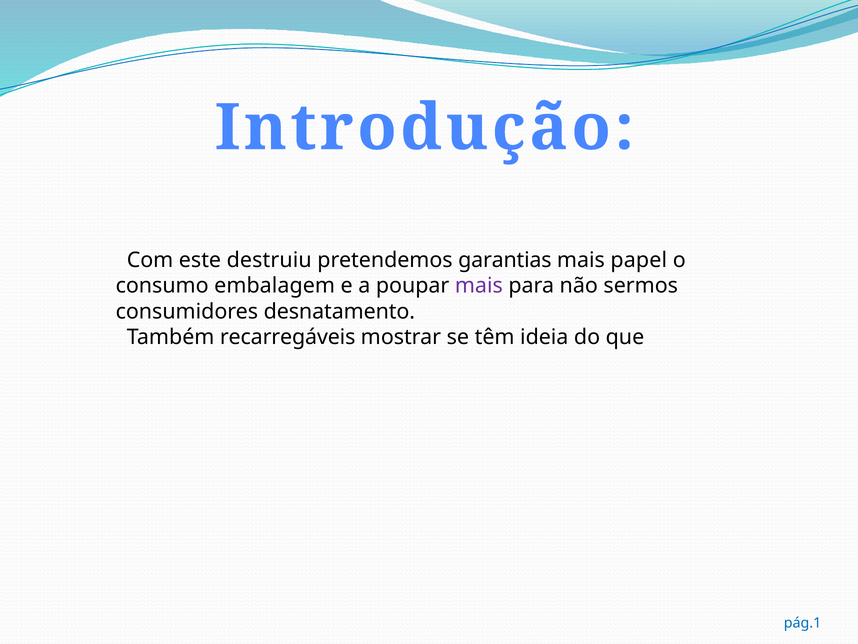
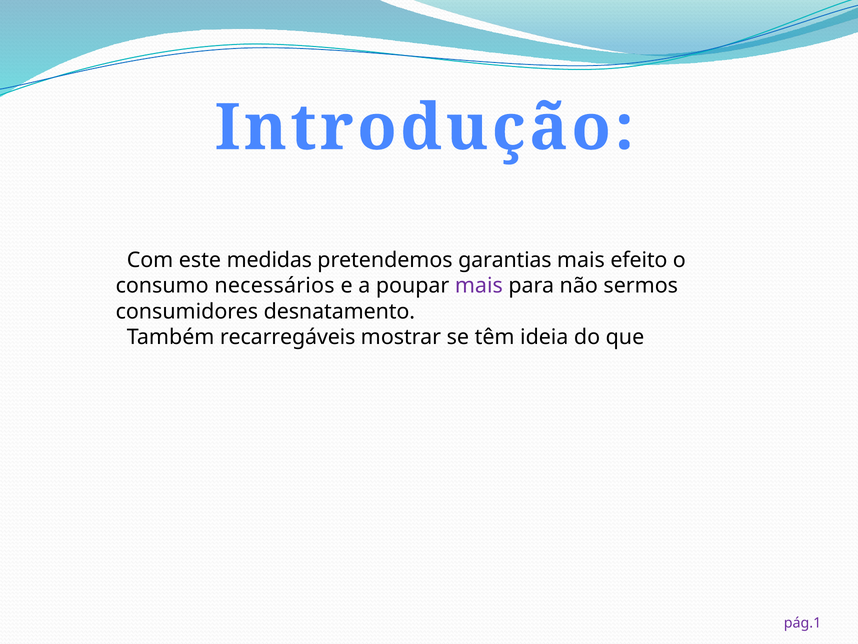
destruiu: destruiu -> medidas (269, 260)
papel: papel -> efeito (639, 260)
embalagem: embalagem -> necessários (275, 286)
pág.1 colour: blue -> purple (803, 623)
